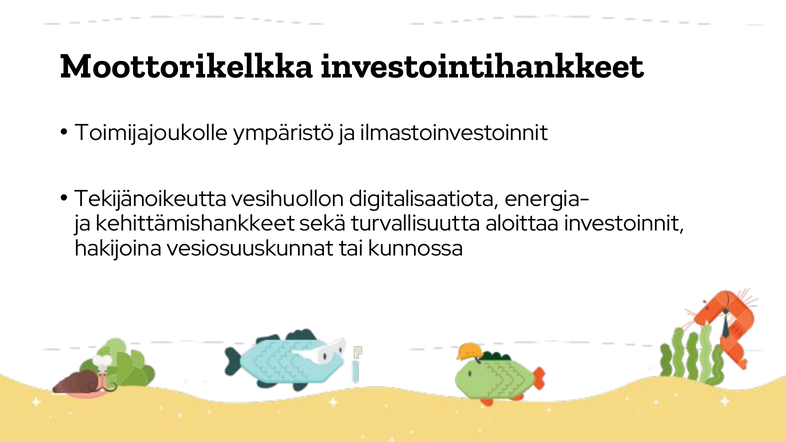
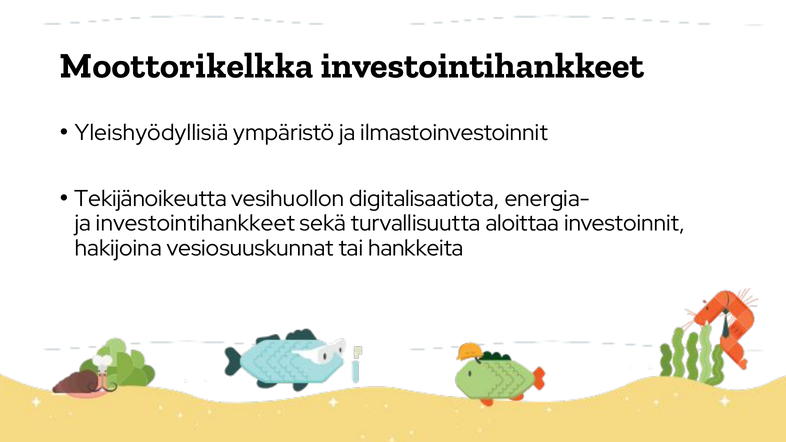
Toimijajoukolle: Toimijajoukolle -> Yleishyödyllisiä (152, 133)
ja kehittämishankkeet: kehittämishankkeet -> investointihankkeet (195, 223)
kunnossa: kunnossa -> hankkeita (416, 248)
